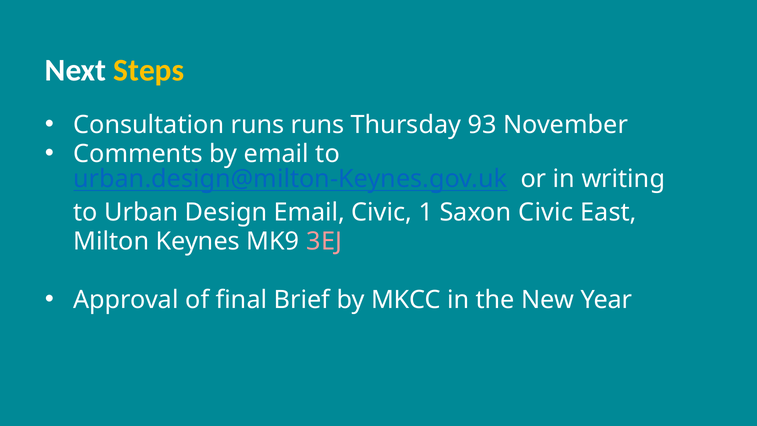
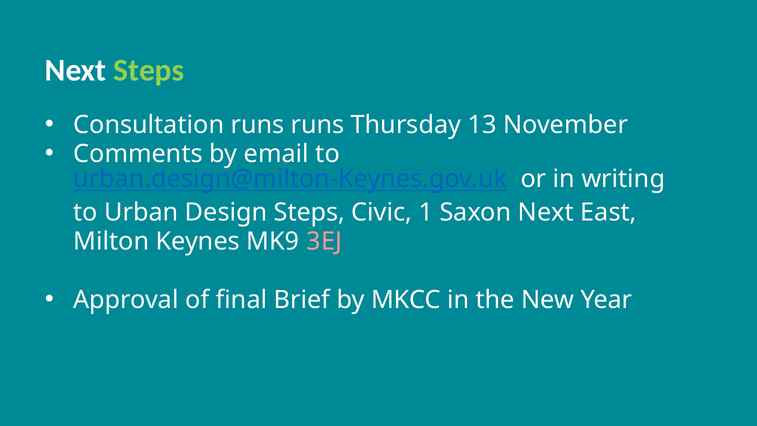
Steps colour: yellow -> light green (149, 70)
93: 93 -> 13 (482, 125)
Design Email: Email -> Steps (309, 212)
Saxon Civic: Civic -> Next (546, 212)
